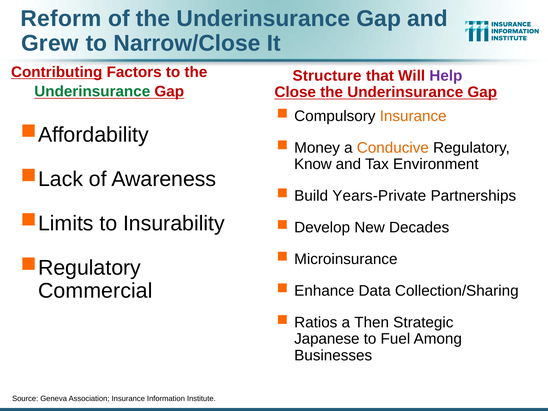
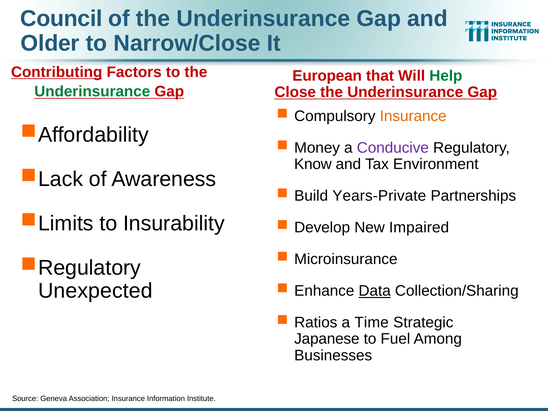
Reform: Reform -> Council (61, 19)
Grew: Grew -> Older (50, 43)
Structure: Structure -> European (327, 76)
Help colour: purple -> green (446, 76)
Conducive colour: orange -> purple (393, 148)
Decades: Decades -> Impaired (419, 228)
Commercial: Commercial -> Unexpected (95, 291)
Data underline: none -> present (375, 291)
Then: Then -> Time (372, 323)
